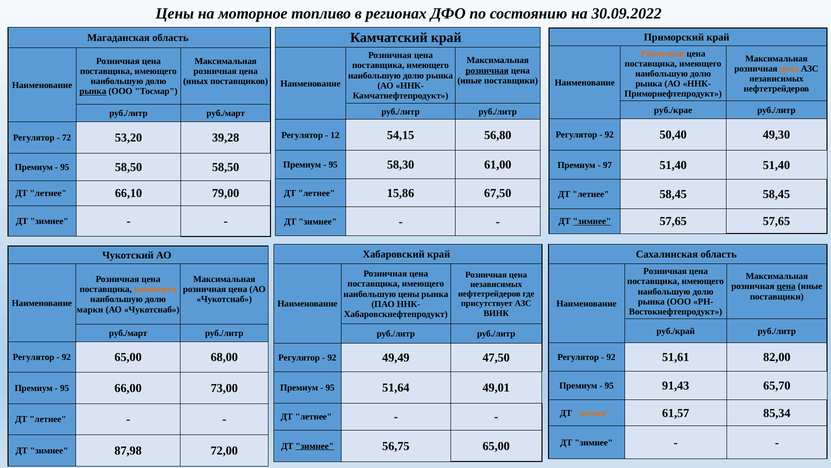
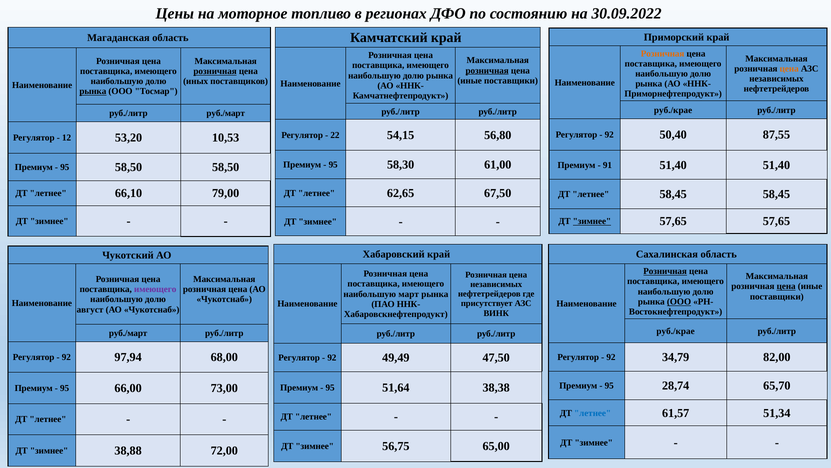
розничная underline: none -> present (215, 71)
49,30: 49,30 -> 87,55 (776, 135)
12: 12 -> 22 (335, 135)
72: 72 -> 12 (67, 138)
39,28: 39,28 -> 10,53 (226, 138)
97: 97 -> 91 (607, 165)
15,86: 15,86 -> 62,65 (401, 193)
Розничная underline: none -> present (665, 271)
имеющего colour: orange -> purple (155, 289)
наибольшую цены: цены -> март (409, 294)
ООО underline: none -> present (679, 301)
марки: марки -> август (90, 309)
руб./край: руб./край -> руб./крае (676, 331)
92 65,00: 65,00 -> 97,94 (128, 357)
51,61: 51,61 -> 34,79 (676, 357)
91,43: 91,43 -> 28,74 (676, 385)
49,01: 49,01 -> 38,38 (496, 387)
летнее colour: orange -> blue (593, 413)
85,34: 85,34 -> 51,34 (777, 413)
зимнее underline: present -> none (315, 446)
87,98: 87,98 -> 38,88 (128, 450)
